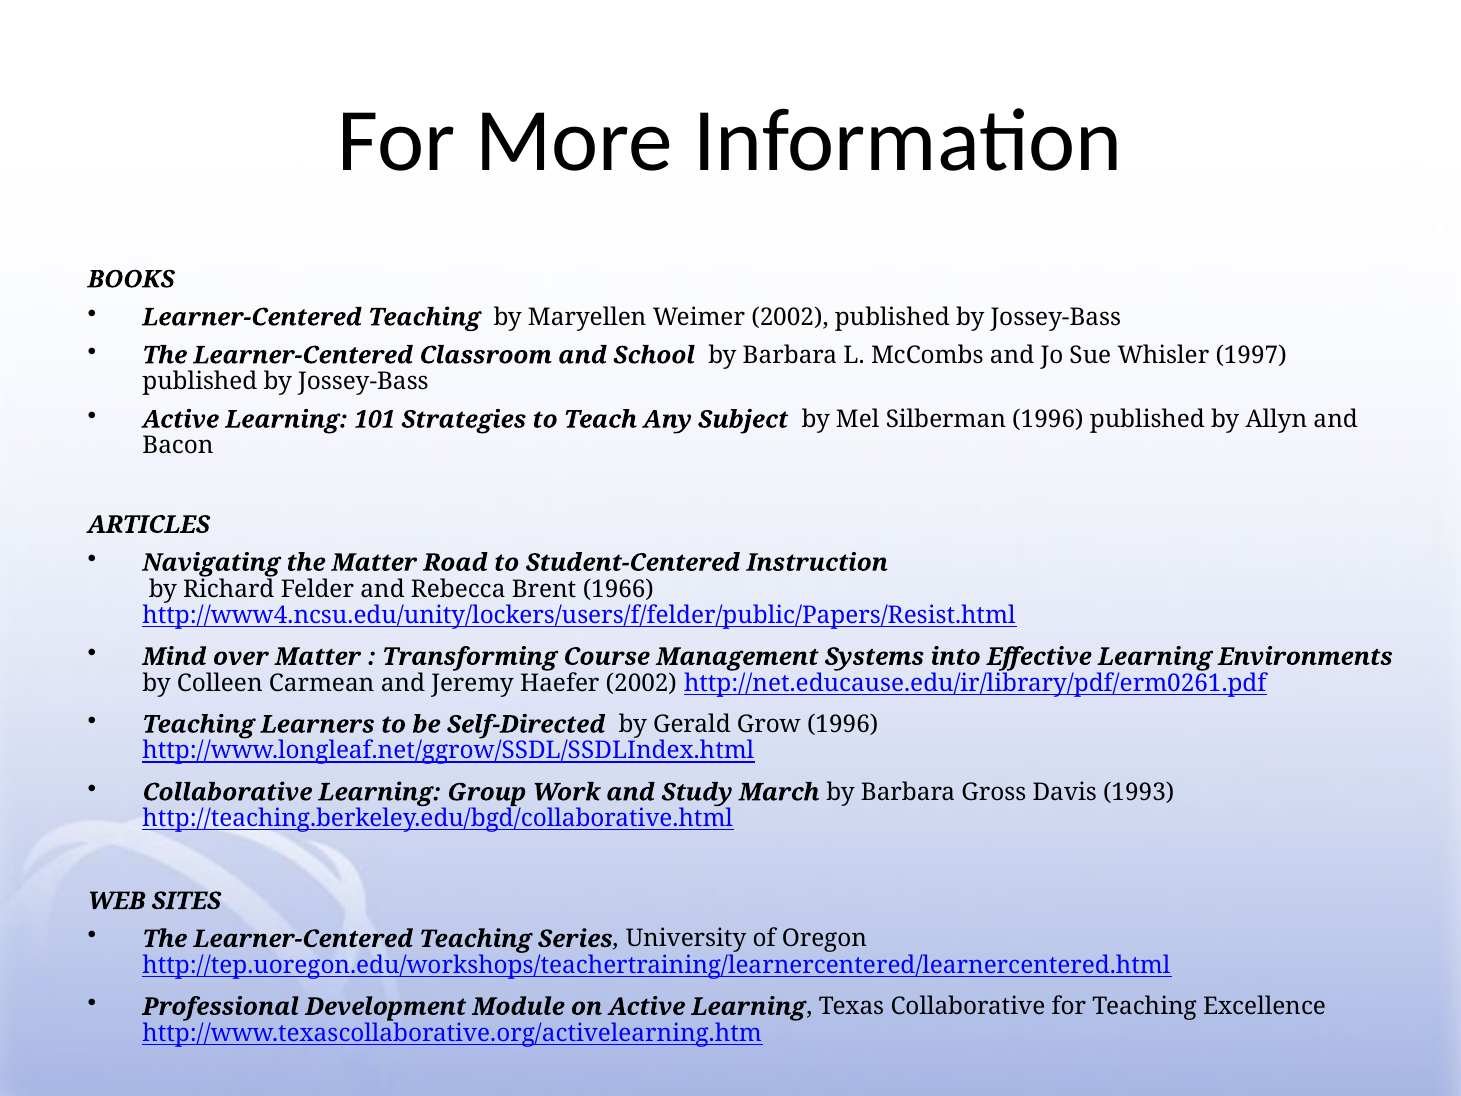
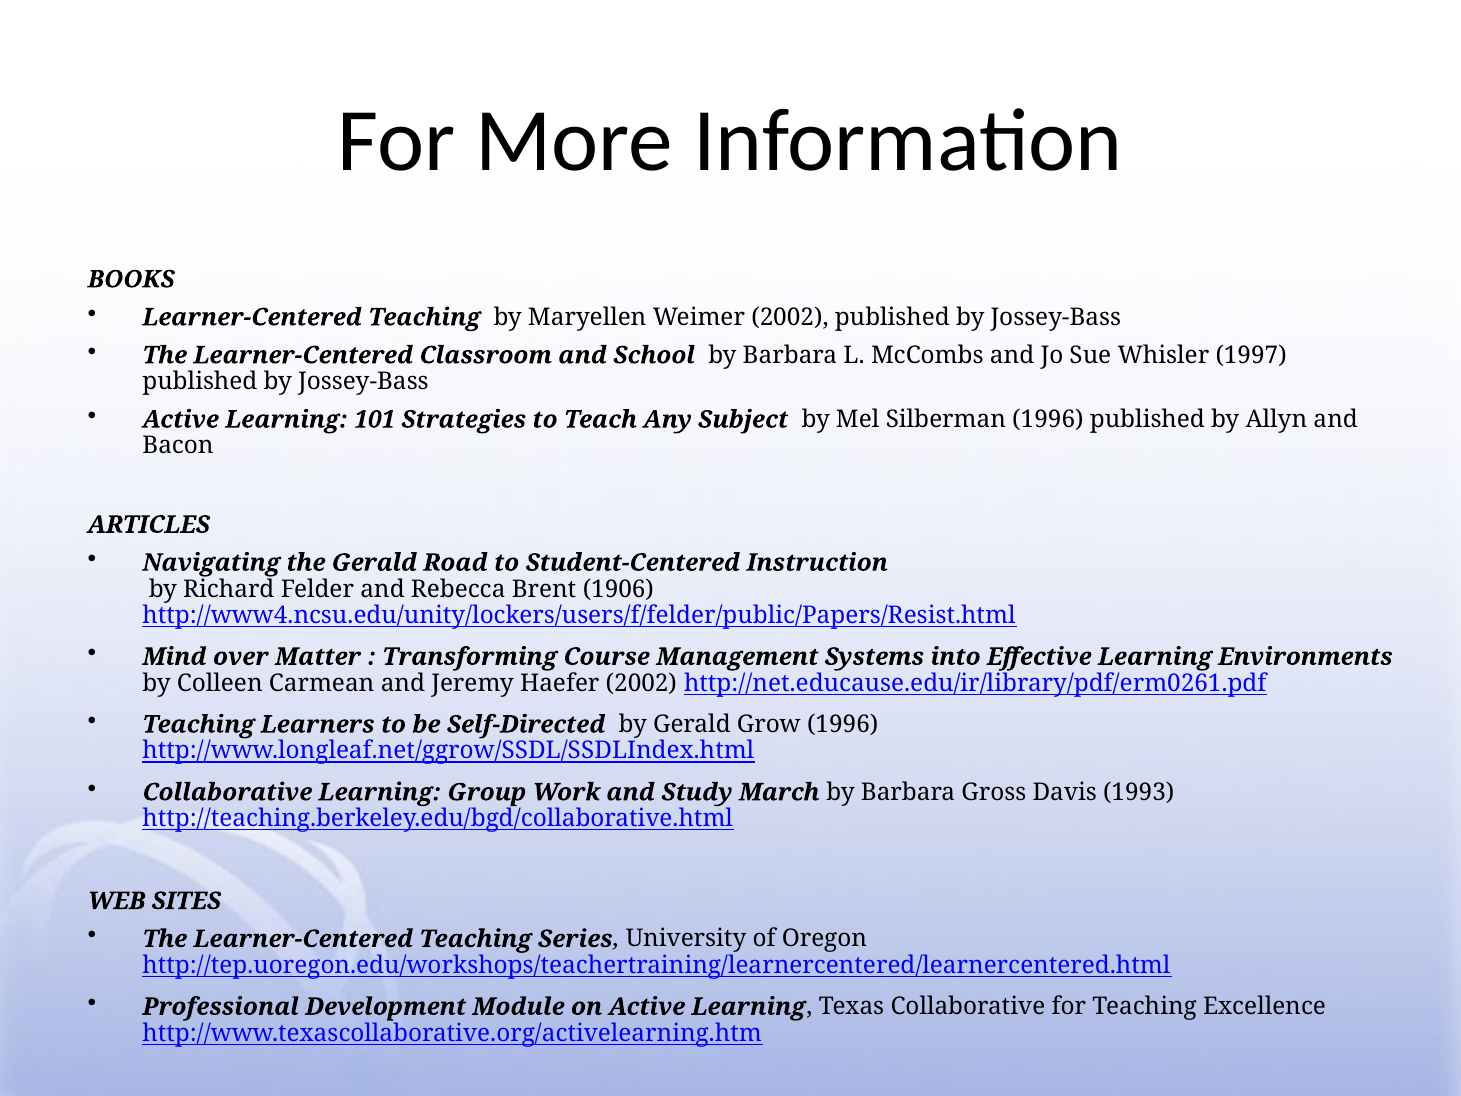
the Matter: Matter -> Gerald (374, 563)
1966: 1966 -> 1906 (618, 589)
